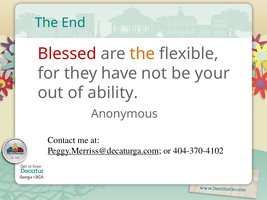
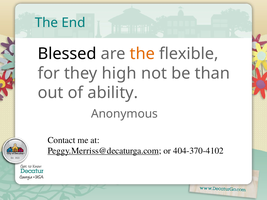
Blessed colour: red -> black (67, 54)
have: have -> high (119, 73)
your: your -> than (212, 73)
